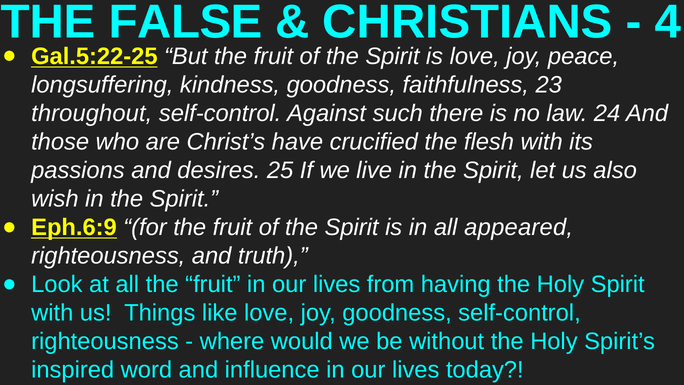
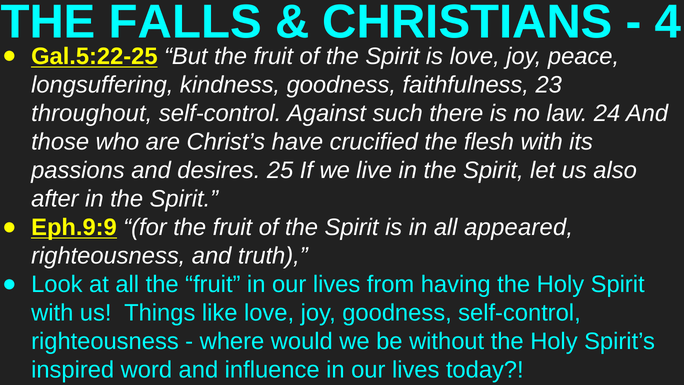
FALSE: FALSE -> FALLS (185, 22)
wish: wish -> after (55, 199)
Eph.6:9: Eph.6:9 -> Eph.9:9 (74, 227)
